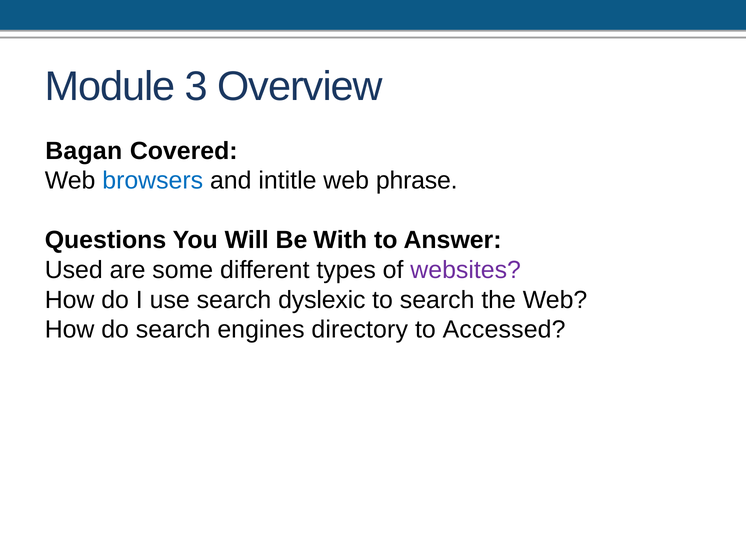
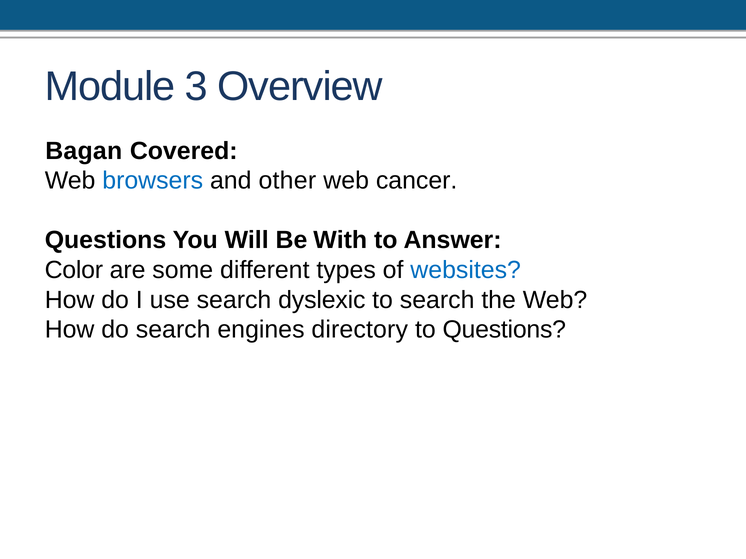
intitle: intitle -> other (287, 181)
phrase: phrase -> cancer (417, 181)
Used: Used -> Color (74, 270)
websites colour: purple -> blue (466, 270)
to Accessed: Accessed -> Questions (504, 330)
